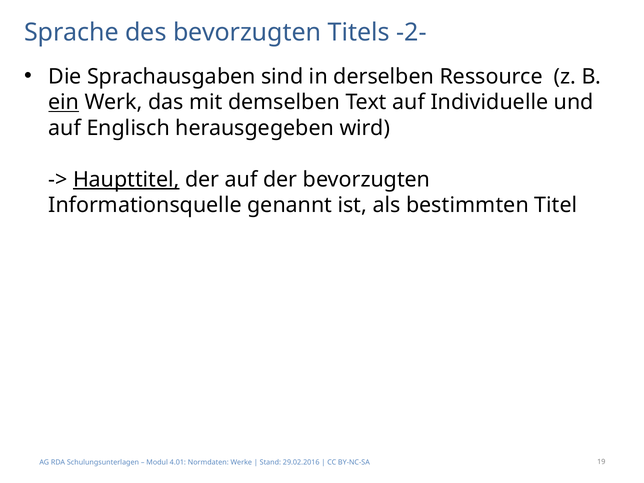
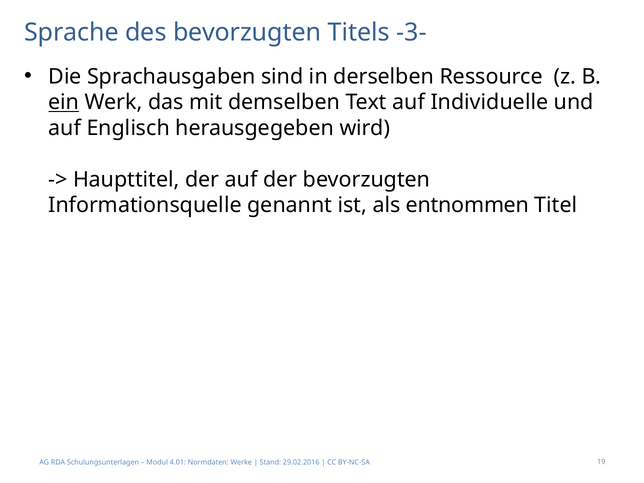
-2-: -2- -> -3- (411, 33)
Haupttitel underline: present -> none (126, 180)
bestimmten: bestimmten -> entnommen (468, 205)
